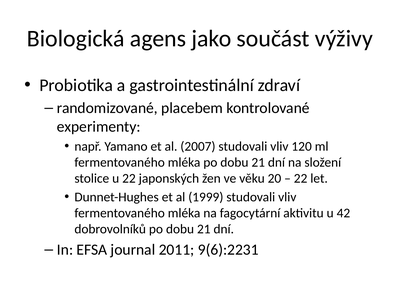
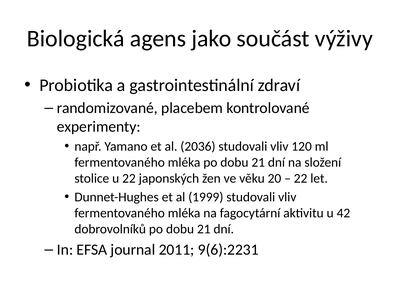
2007: 2007 -> 2036 (198, 147)
